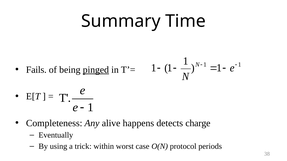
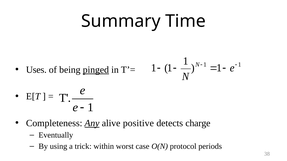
Fails: Fails -> Uses (36, 70)
Any underline: none -> present (92, 123)
happens: happens -> positive (138, 123)
